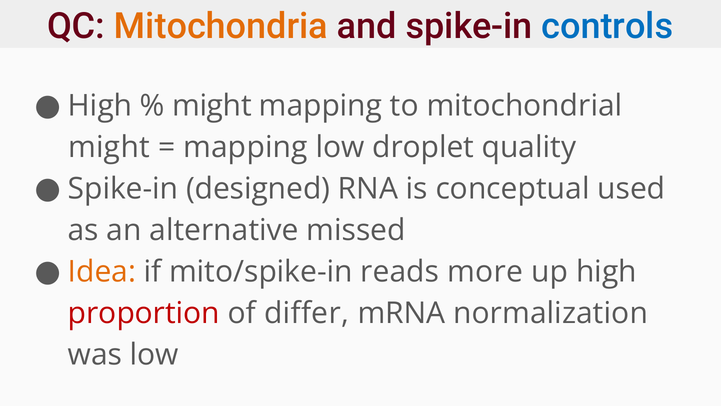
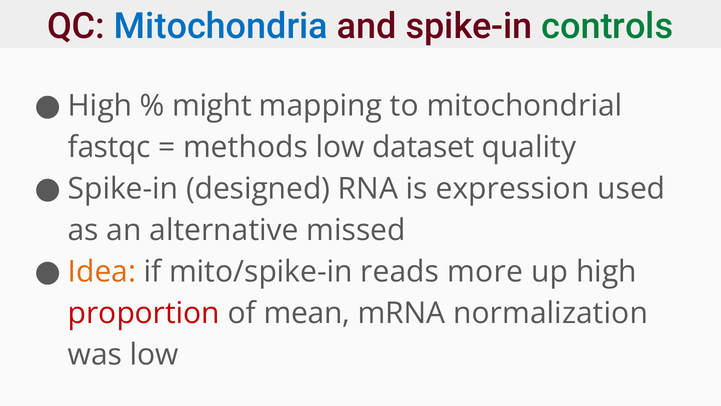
Mitochondria colour: orange -> blue (221, 26)
controls colour: blue -> green (607, 26)
might: might -> fastqc (109, 147)
mapping: mapping -> methods (246, 147)
droplet: droplet -> dataset (423, 147)
conceptual: conceptual -> expression (513, 188)
differ: differ -> mean (307, 313)
